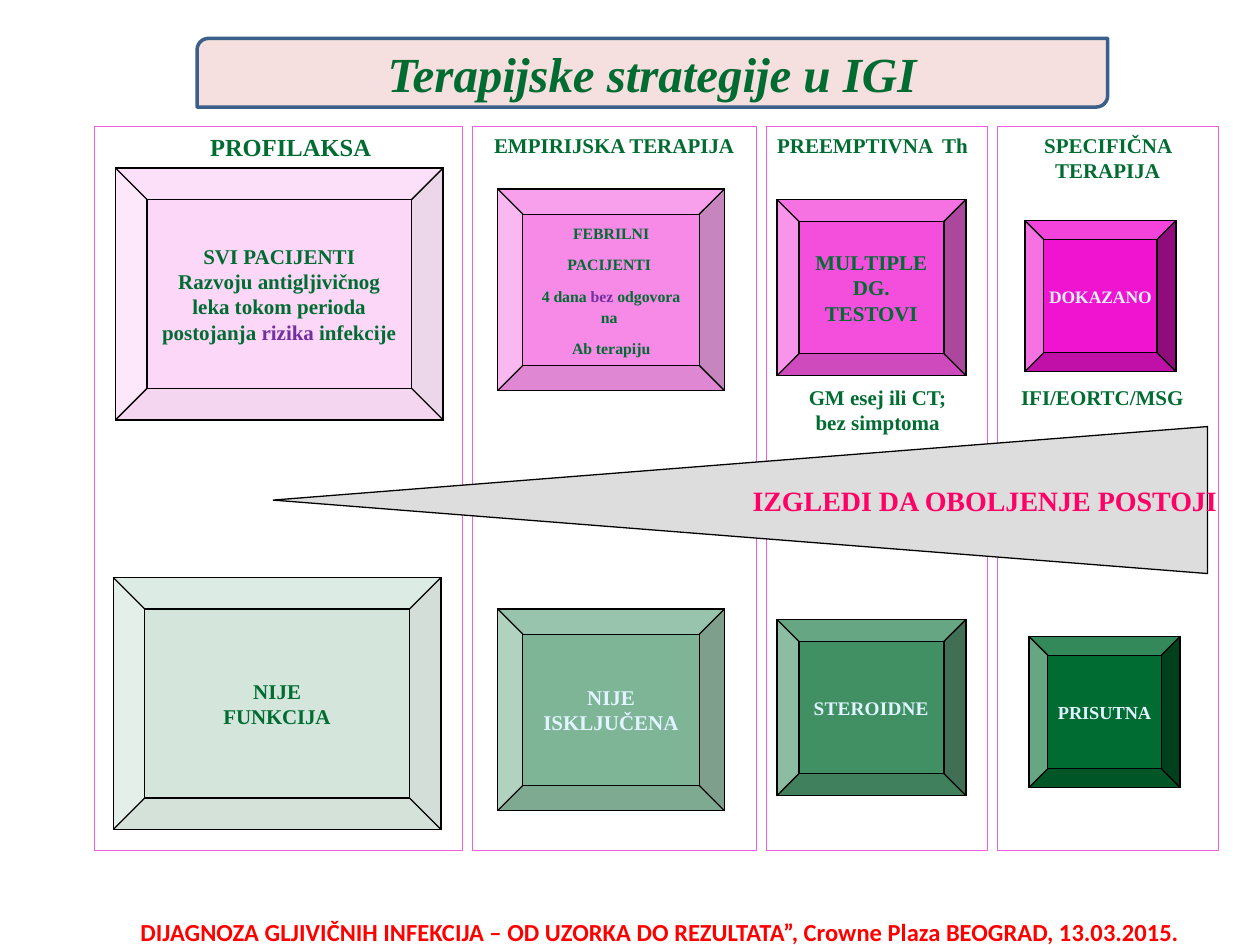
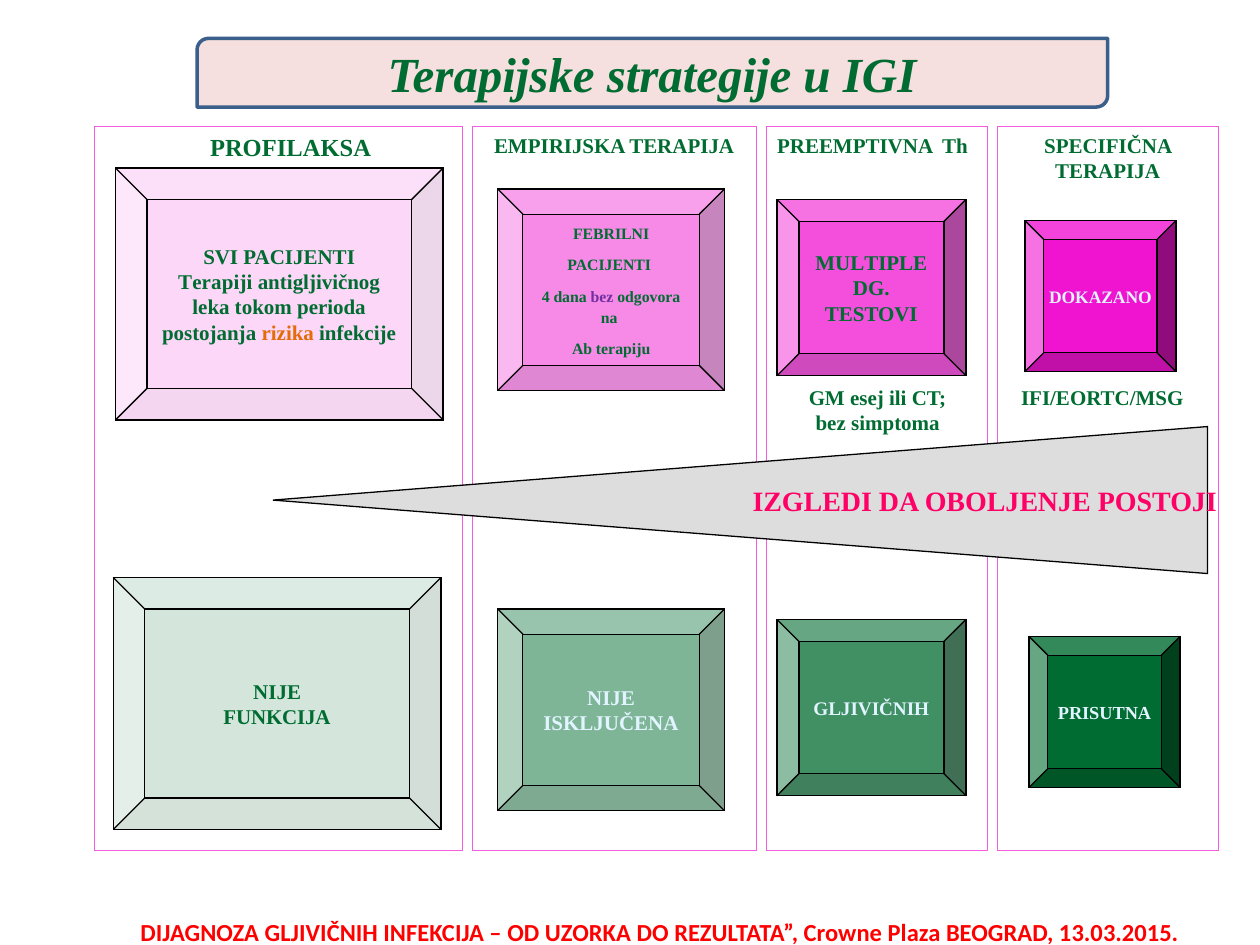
Razvoju: Razvoju -> Terapiji (215, 283)
rizika colour: purple -> orange (288, 333)
STEROIDNE: STEROIDNE -> GLJIVIČNIH (871, 709)
